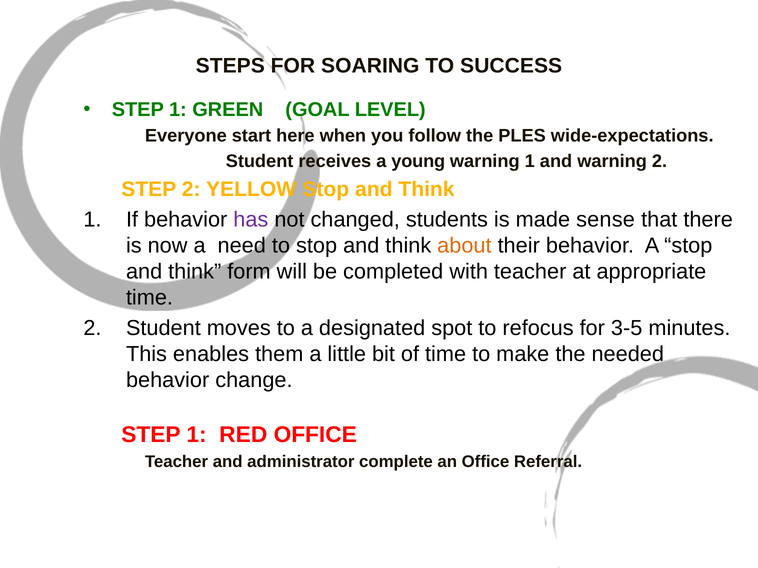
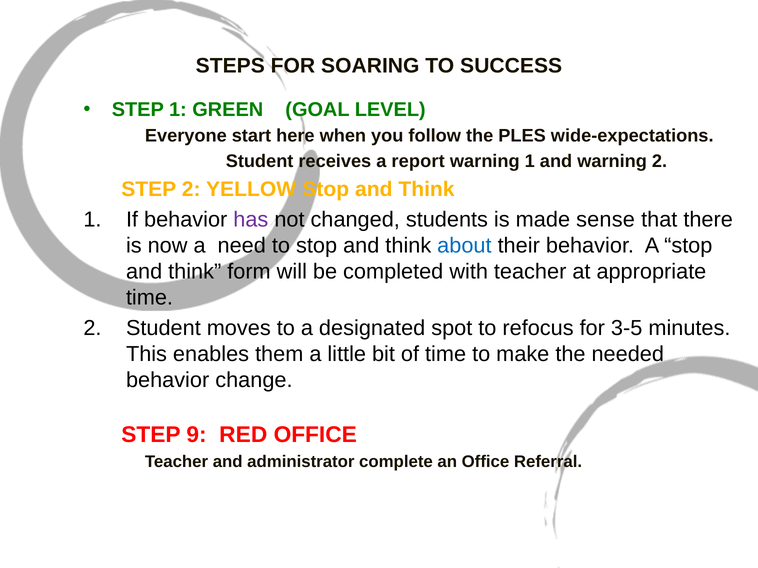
young: young -> report (418, 162)
about colour: orange -> blue (464, 246)
1: 1 -> 9 (197, 435)
